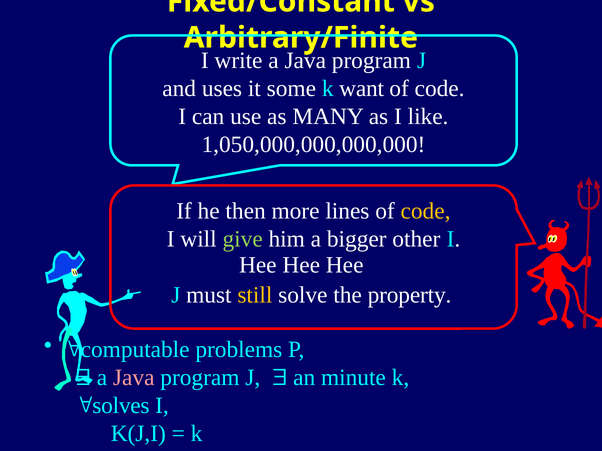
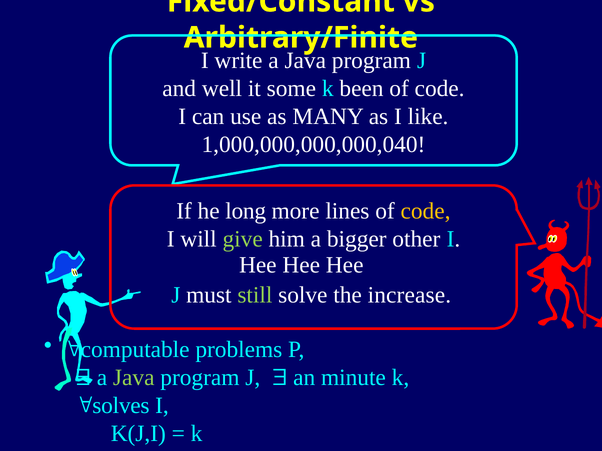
uses: uses -> well (222, 89)
want: want -> been (362, 89)
1,050,000,000,000,000: 1,050,000,000,000,000 -> 1,000,000,000,000,040 (313, 145)
then: then -> long (246, 211)
still colour: yellow -> light green (255, 295)
property: property -> increase (409, 295)
Java colour: pink -> light green (134, 378)
